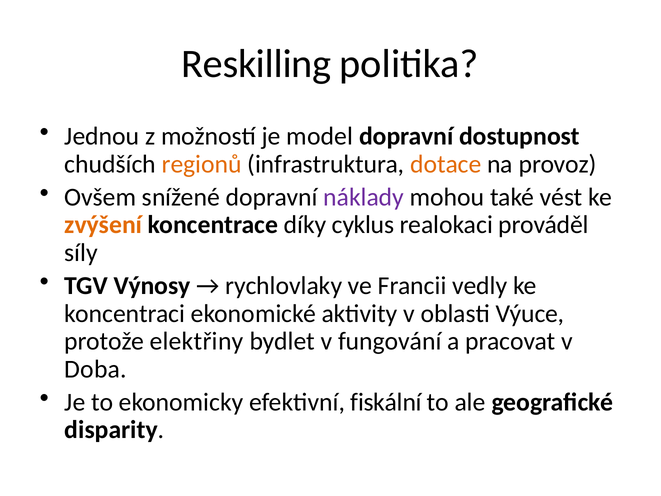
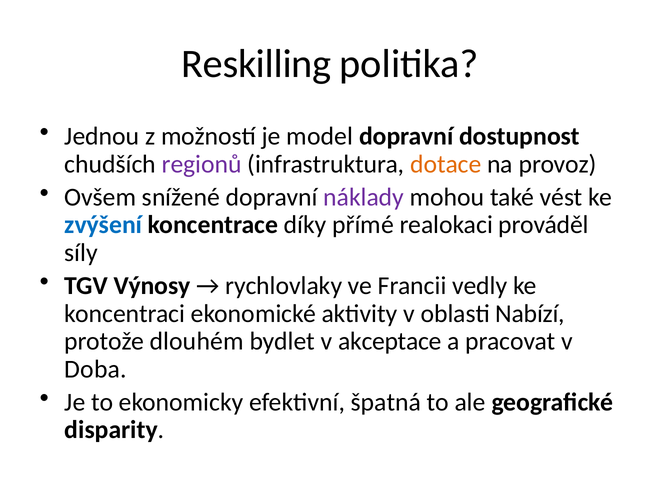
regionů colour: orange -> purple (202, 164)
zvýšení colour: orange -> blue (103, 225)
cyklus: cyklus -> přímé (363, 225)
Výuce: Výuce -> Nabízí (530, 313)
elektřiny: elektřiny -> dlouhém (197, 341)
fungování: fungování -> akceptace (390, 341)
fiskální: fiskální -> špatná (386, 402)
